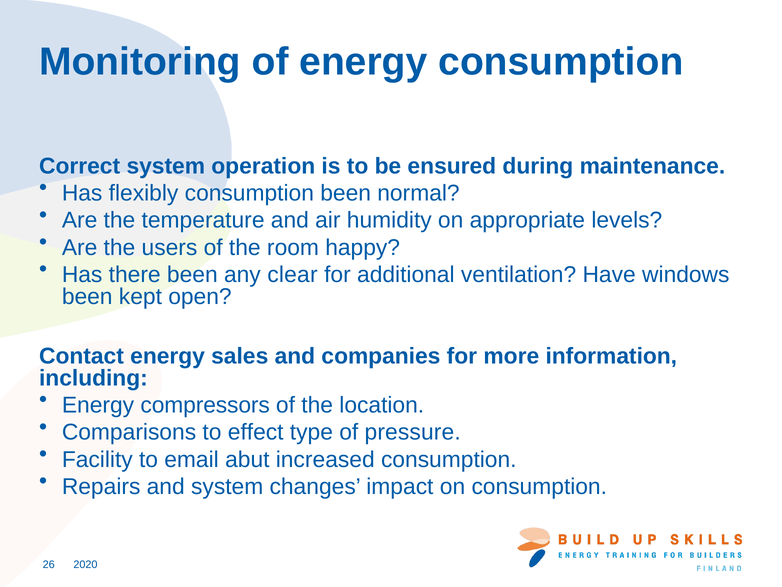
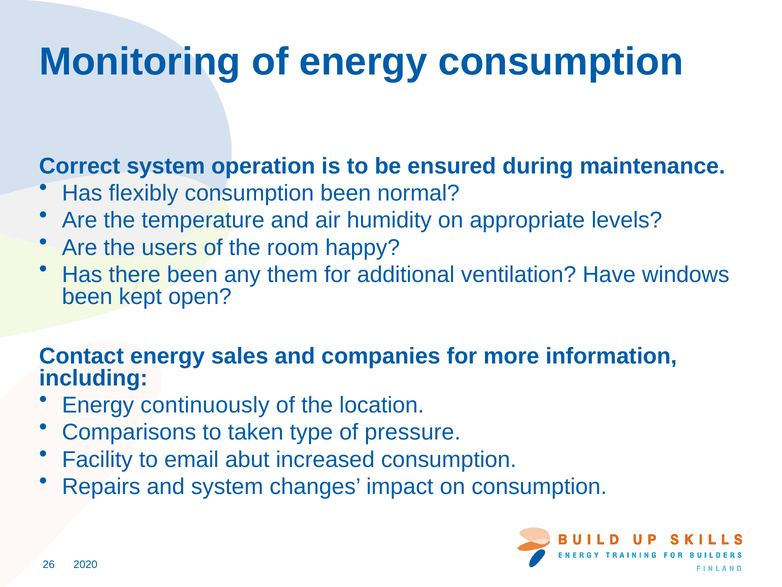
clear: clear -> them (293, 274)
compressors: compressors -> continuously (205, 405)
effect: effect -> taken (256, 432)
